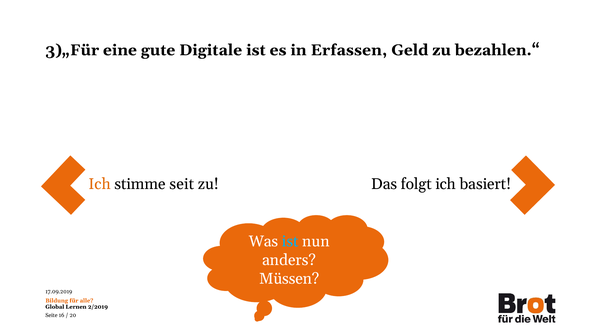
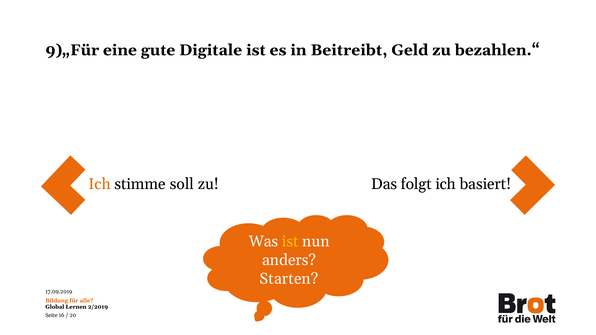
3)„Für: 3)„Für -> 9)„Für (72, 50)
Erfassen: Erfassen -> Beitreibt (349, 50)
seit: seit -> soll (182, 184)
ist colour: light blue -> yellow (290, 242)
Müssen: Müssen -> Starten (289, 279)
